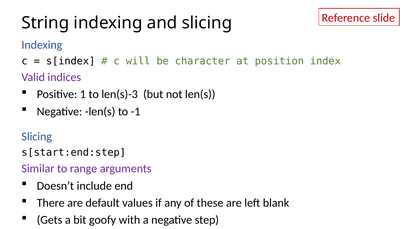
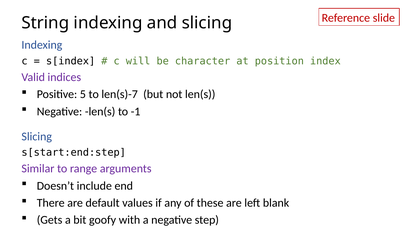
1: 1 -> 5 (83, 95)
len(s)-3: len(s)-3 -> len(s)-7 (120, 95)
